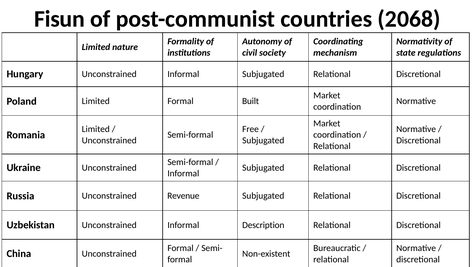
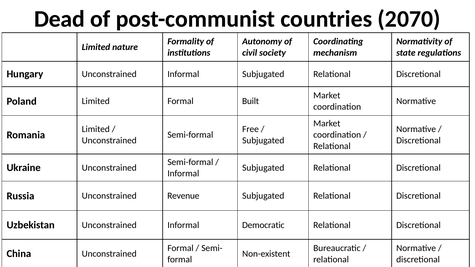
Fisun: Fisun -> Dead (59, 19)
2068: 2068 -> 2070 (409, 19)
Description: Description -> Democratic (263, 225)
